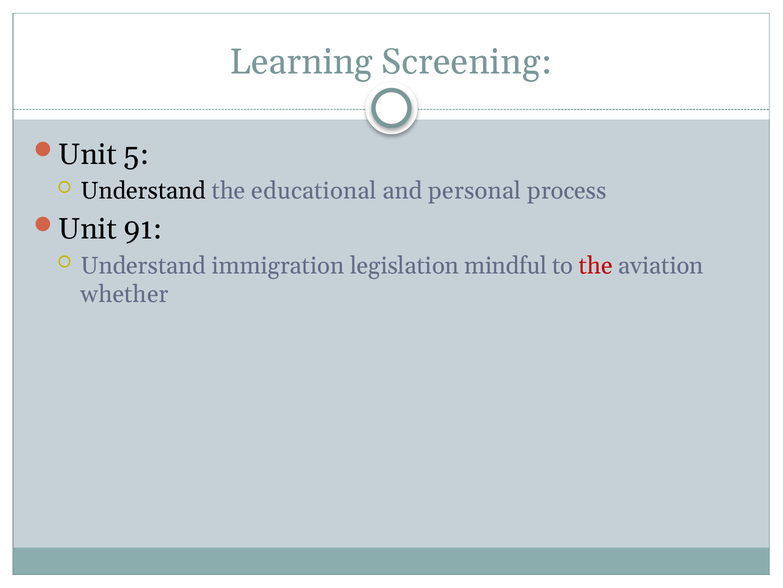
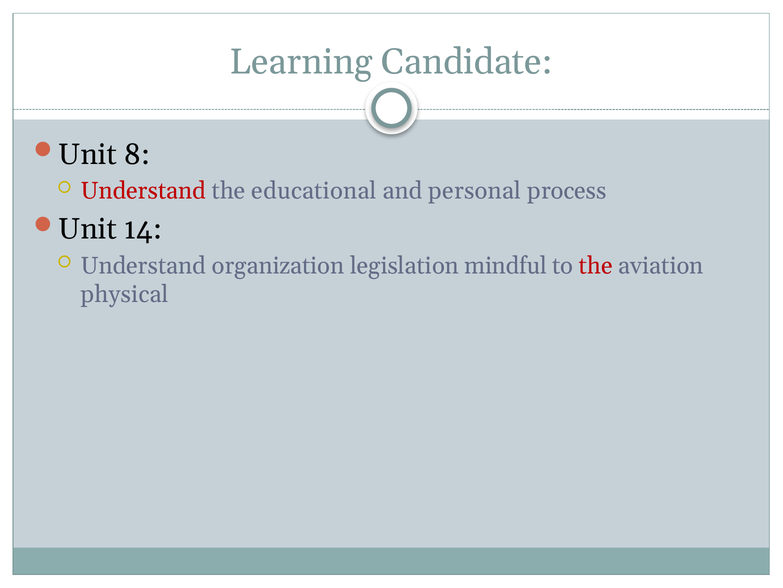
Screening: Screening -> Candidate (467, 62)
5: 5 -> 8 (137, 154)
Understand colour: black -> red (143, 191)
91: 91 -> 14 (143, 229)
immigration: immigration -> organization (278, 265)
whether: whether -> physical (125, 294)
